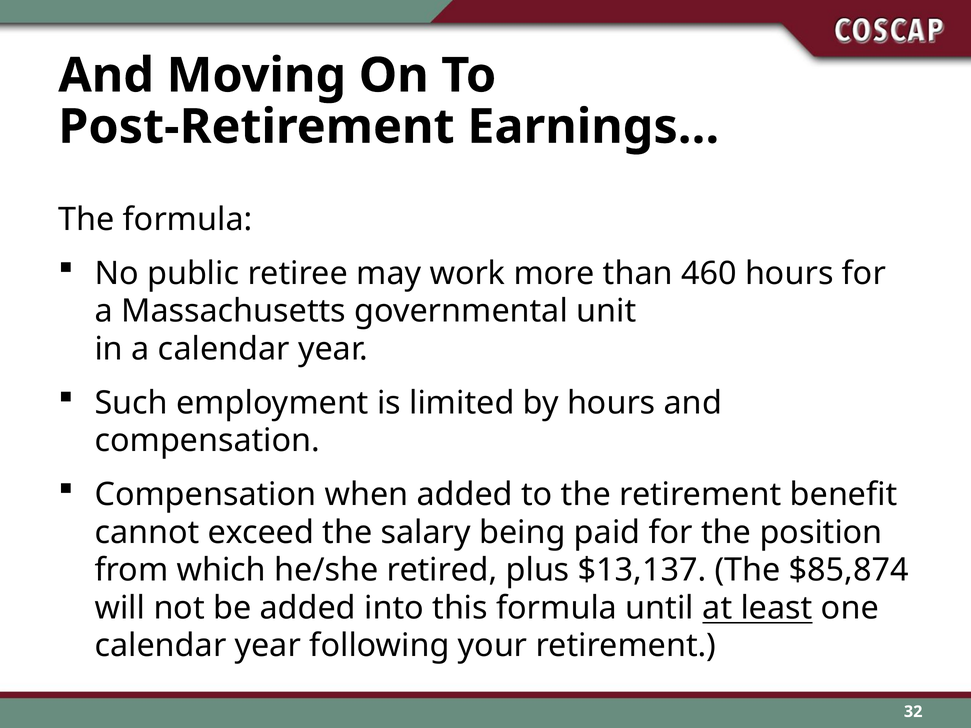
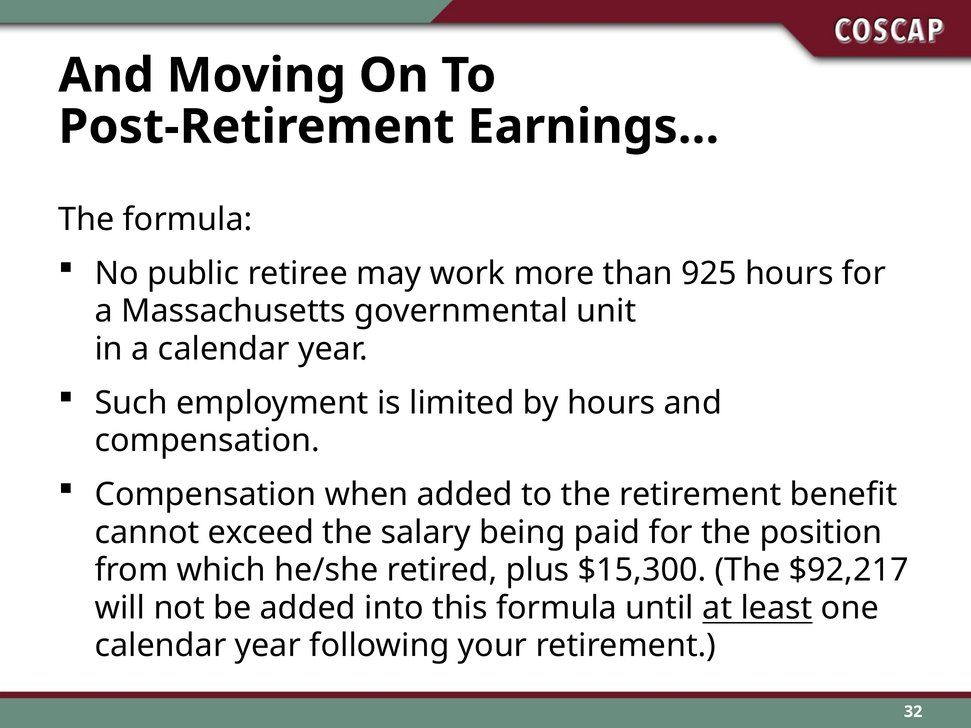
460: 460 -> 925 (709, 274)
$13,137: $13,137 -> $15,300 (642, 570)
$85,874: $85,874 -> $92,217 (849, 570)
